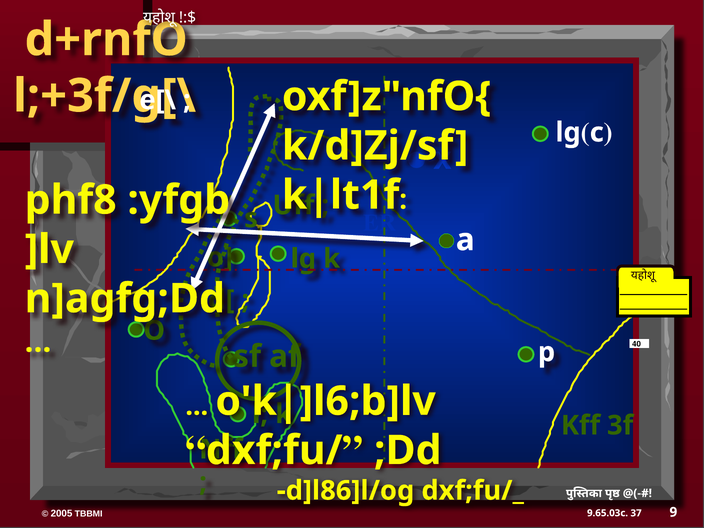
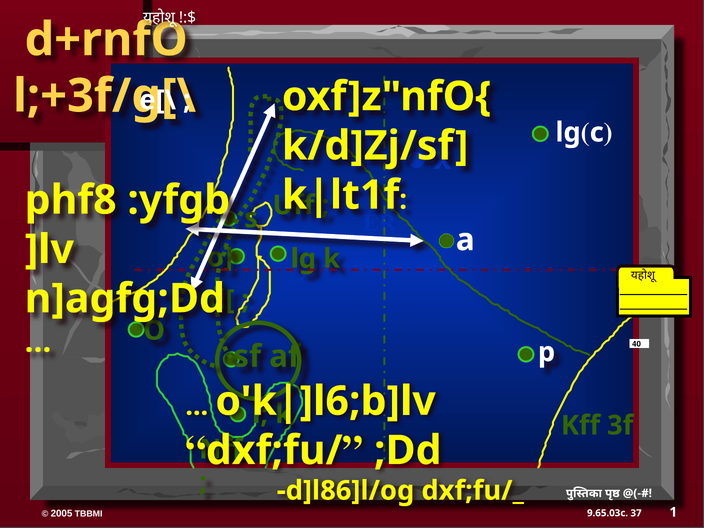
9: 9 -> 1 (673, 512)
